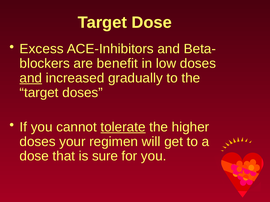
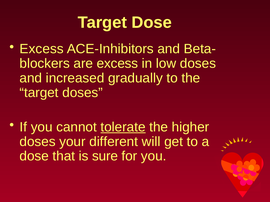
are benefit: benefit -> excess (117, 64)
and underline: present -> none (31, 78)
regimen: regimen -> different (114, 142)
